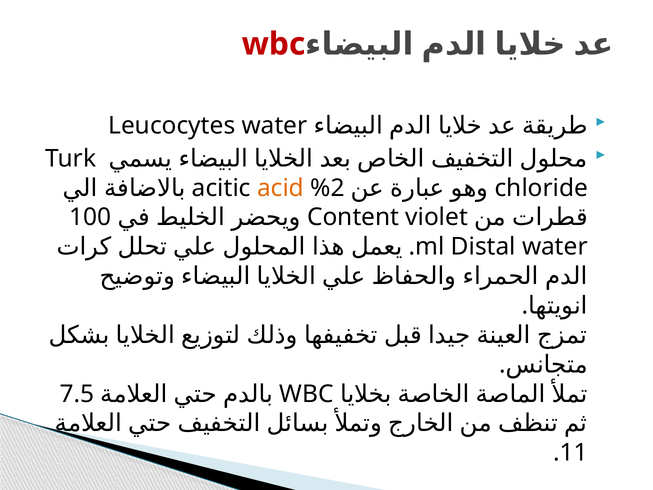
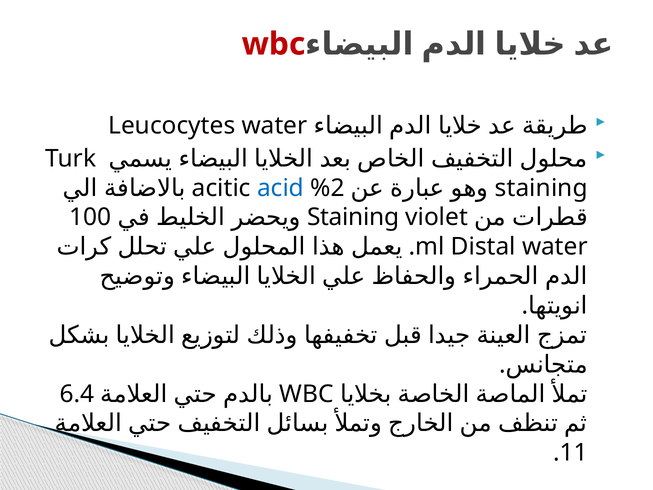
acid colour: orange -> blue (280, 188)
chloride: chloride -> staining (541, 188)
Content: Content -> Staining (353, 217)
7.5: 7.5 -> 6.4 (77, 394)
